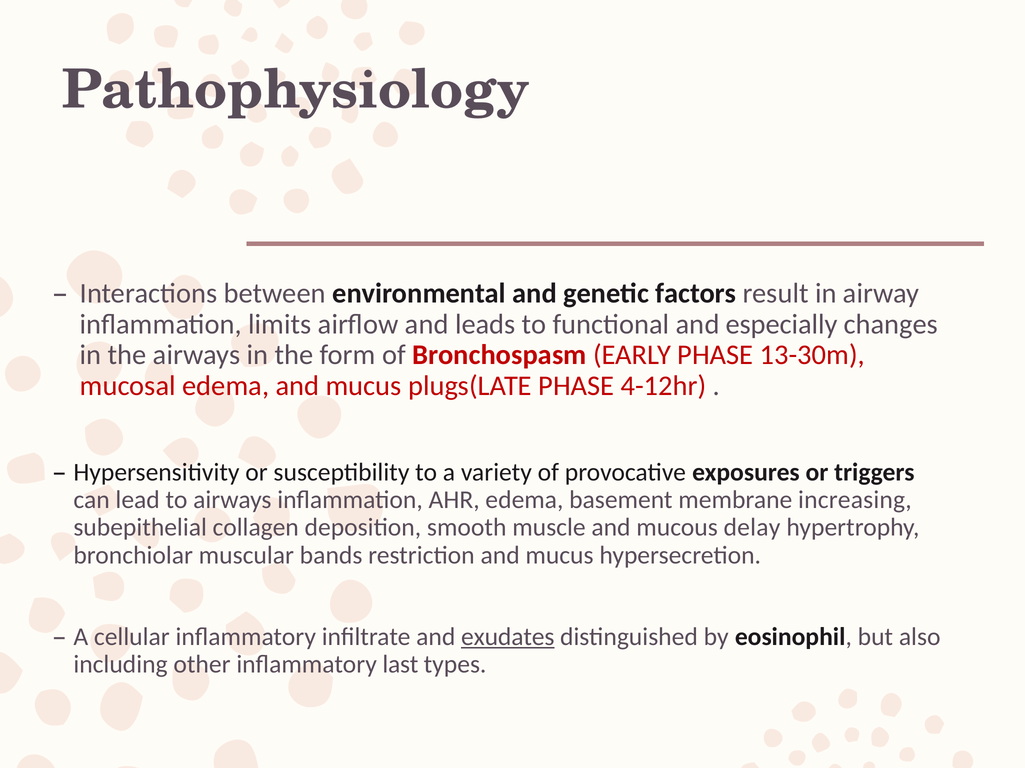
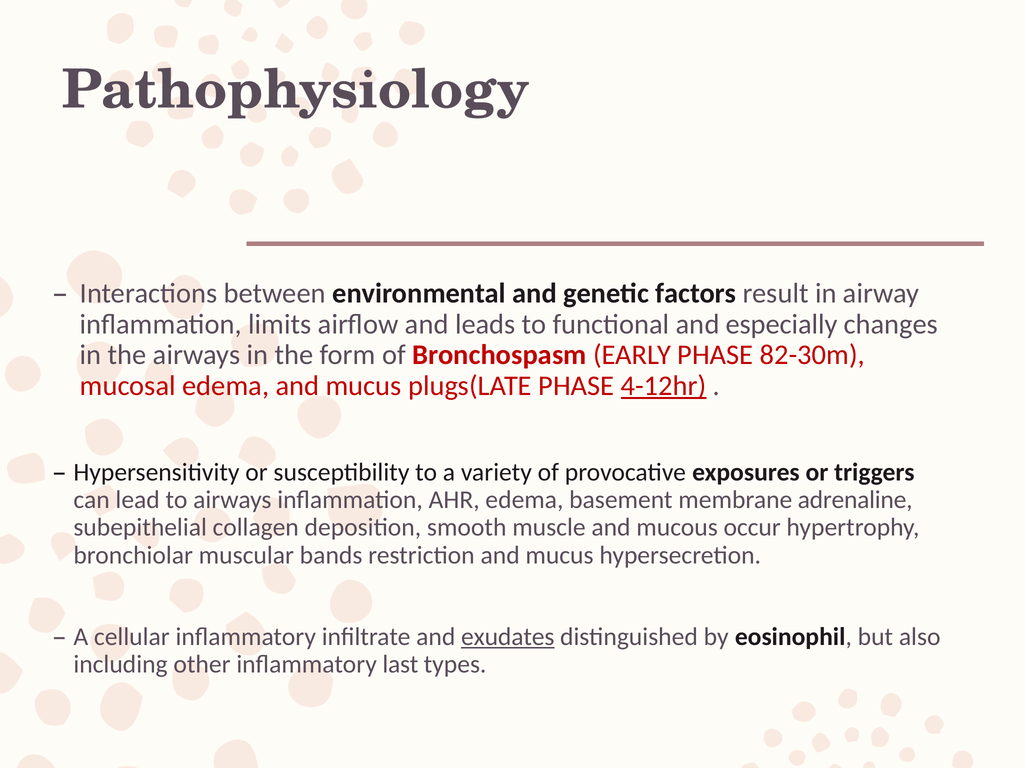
13-30m: 13-30m -> 82-30m (812, 355)
4-12hr underline: none -> present (664, 386)
increasing: increasing -> adrenaline (855, 500)
delay: delay -> occur (752, 528)
